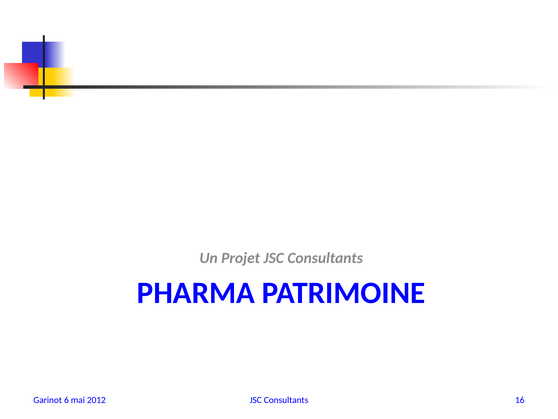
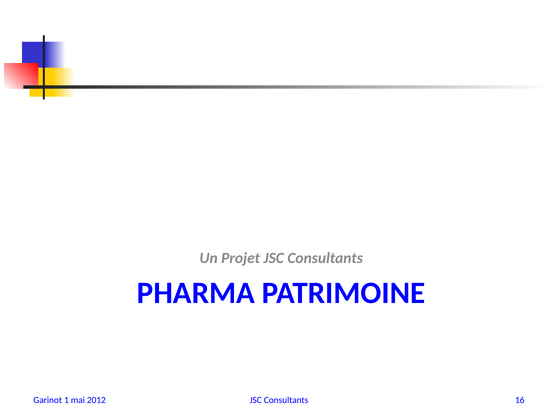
6: 6 -> 1 (66, 400)
